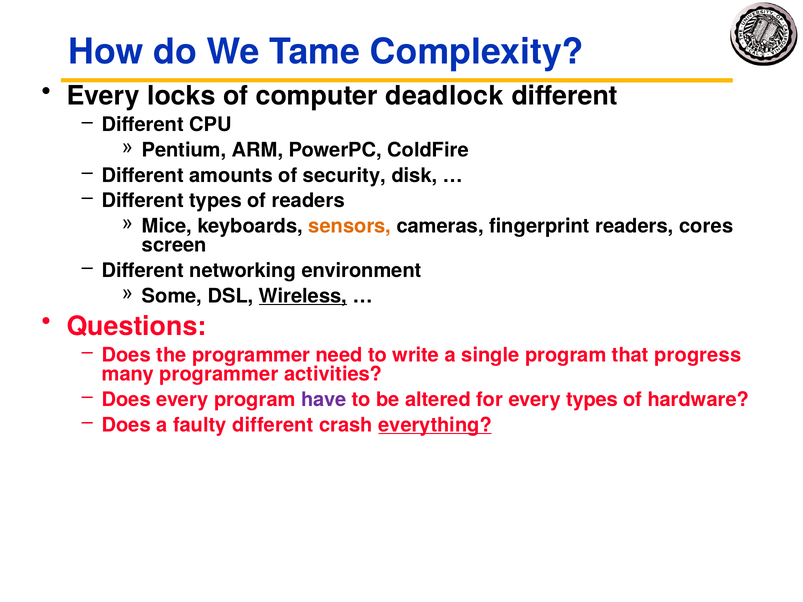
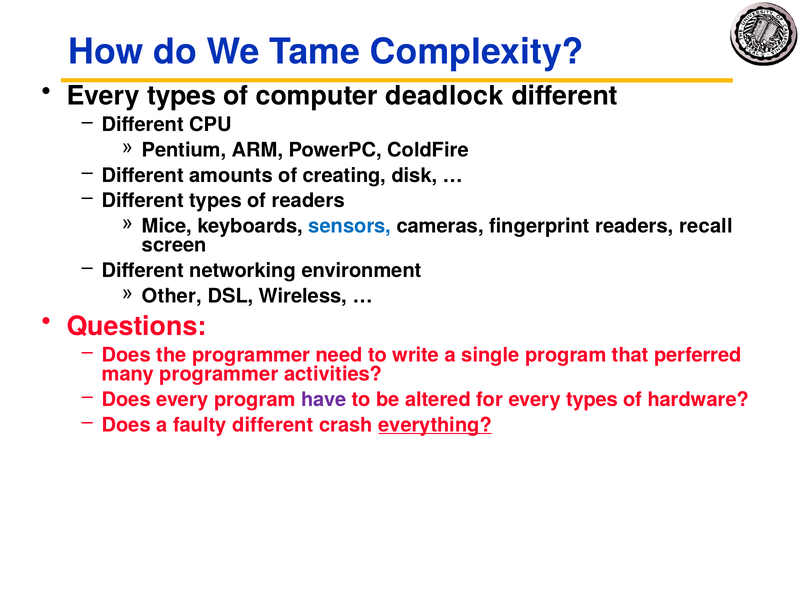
locks: locks -> types (182, 96)
security: security -> creating (344, 176)
sensors colour: orange -> blue (350, 226)
cores: cores -> recall (706, 226)
Some: Some -> Other (172, 296)
Wireless underline: present -> none (303, 296)
progress: progress -> perferred (698, 355)
